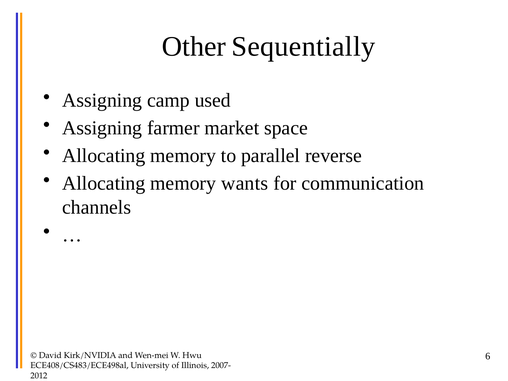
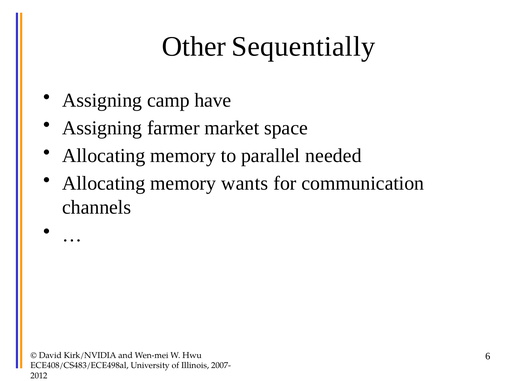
used: used -> have (213, 100)
reverse: reverse -> needed (333, 156)
